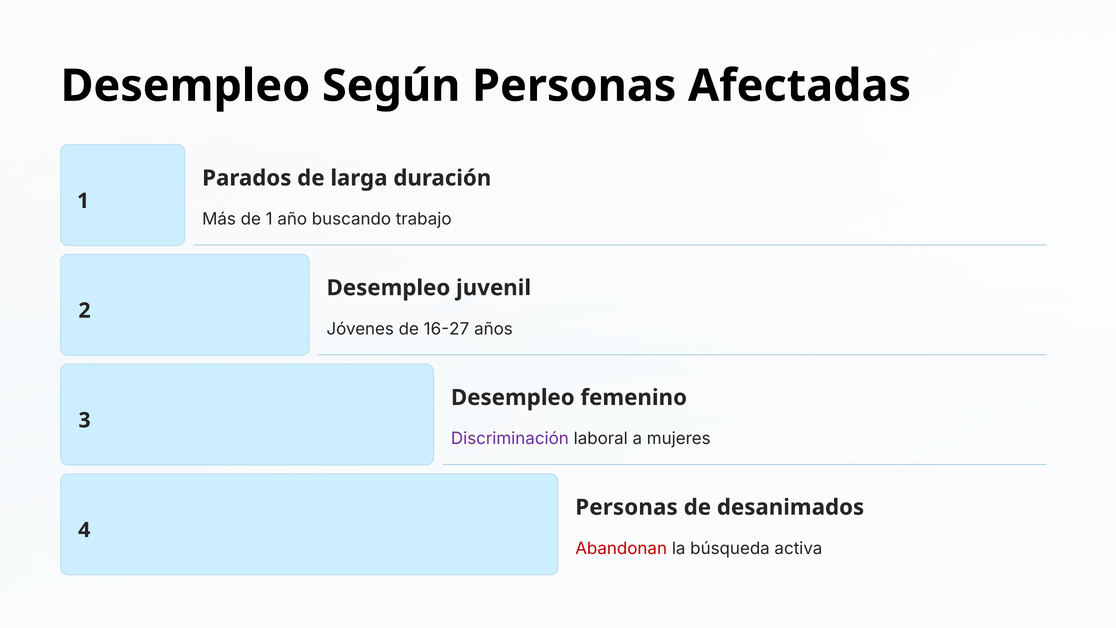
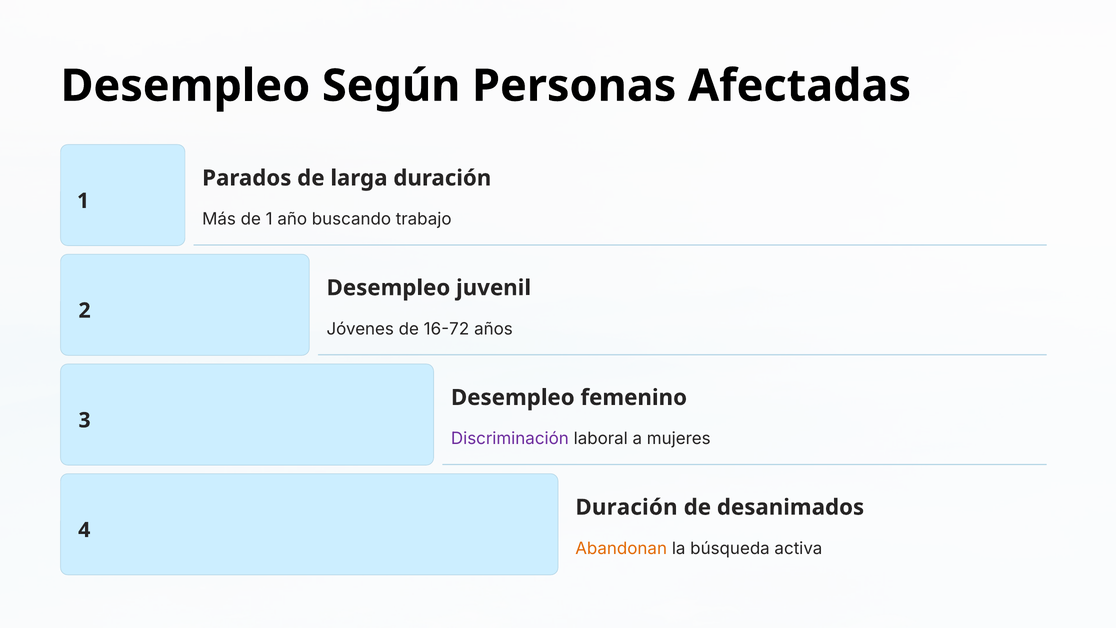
16-27: 16-27 -> 16-72 (446, 329)
Personas: Personas -> Duración (626, 507)
Abandonan colour: red -> orange (621, 548)
